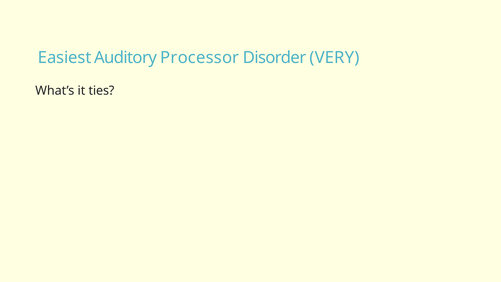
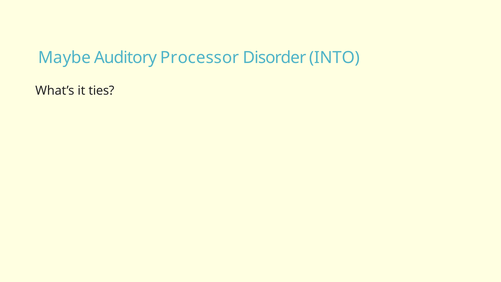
Easiest: Easiest -> Maybe (65, 58)
VERY: VERY -> INTO (335, 58)
